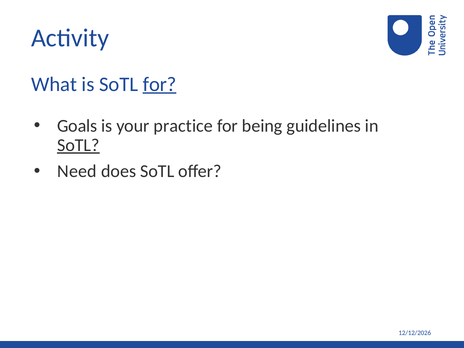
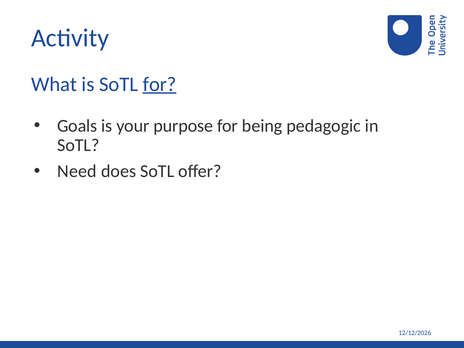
practice: practice -> purpose (183, 126)
guidelines: guidelines -> pedagogic (324, 126)
SoTL underline: present -> none (78, 145)
